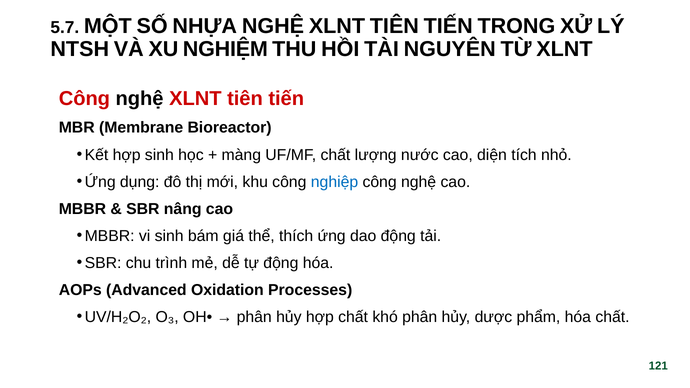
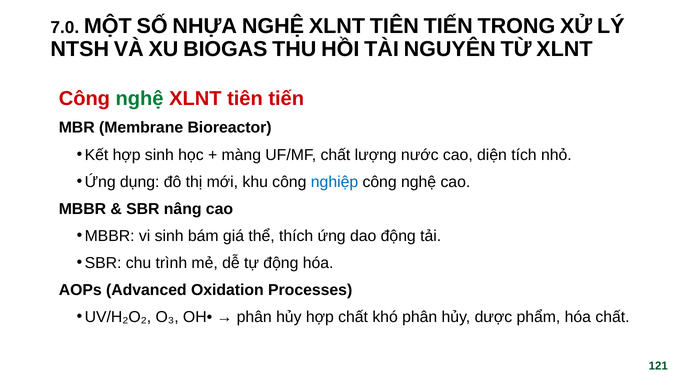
5.7: 5.7 -> 7.0 (65, 27)
NGHIỆM: NGHIỆM -> BIOGAS (225, 49)
nghệ colour: black -> green (140, 98)
